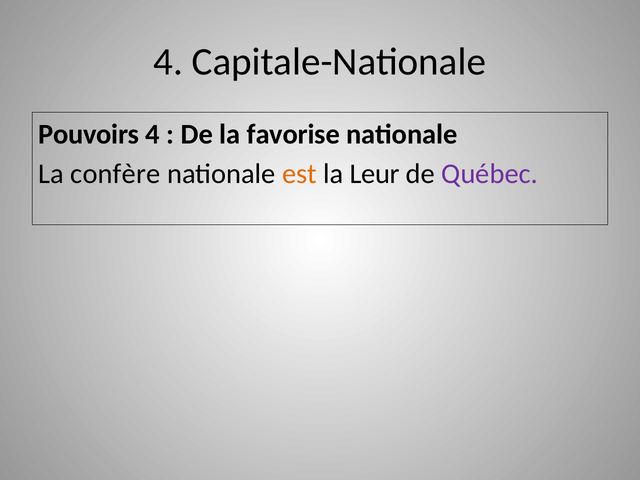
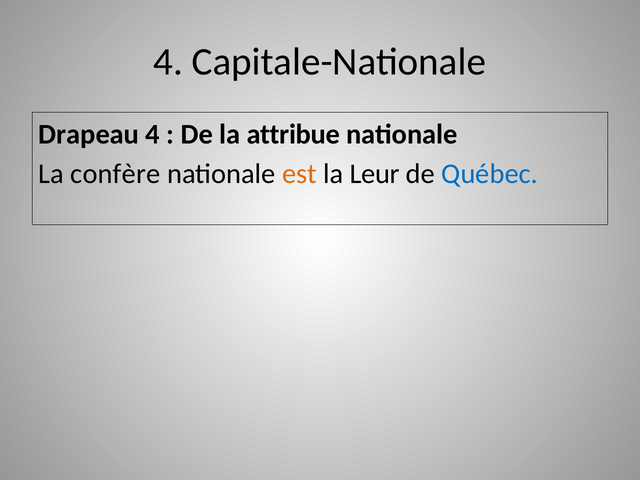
Pouvoirs: Pouvoirs -> Drapeau (89, 134)
favorise: favorise -> attribue (293, 134)
Québec colour: purple -> blue (490, 174)
